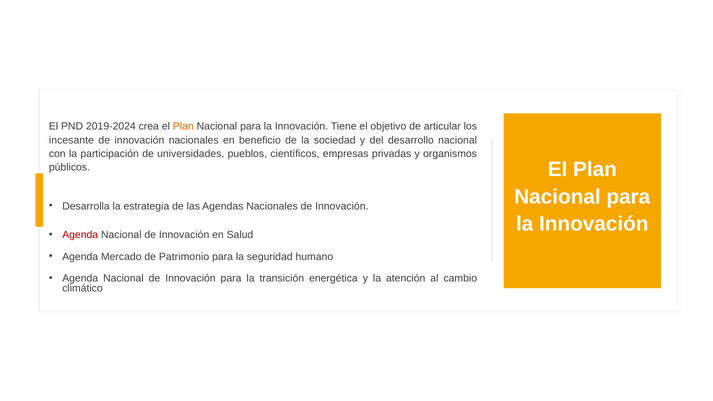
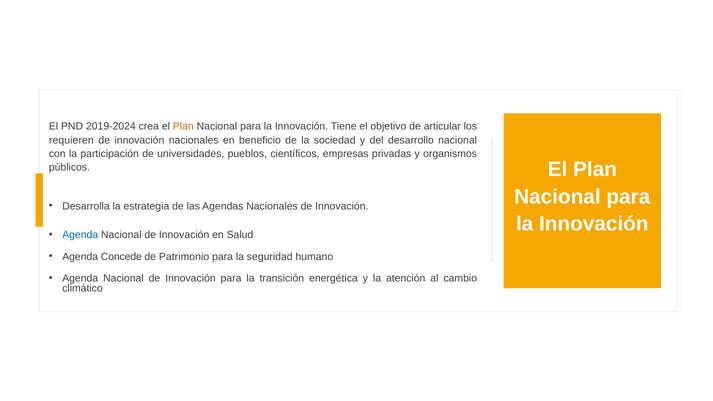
incesante: incesante -> requieren (71, 140)
Agenda colour: red -> blue (80, 235)
Mercado: Mercado -> Concede (121, 257)
